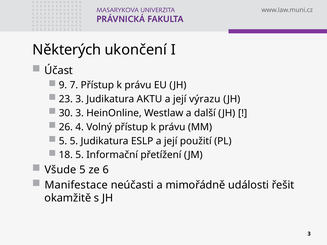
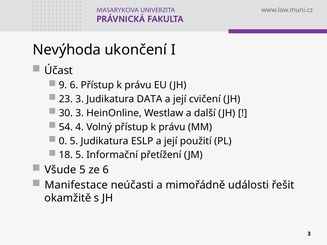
Některých: Některých -> Nevýhoda (67, 50)
9 7: 7 -> 6 (74, 85)
AKTU: AKTU -> DATA (149, 99)
výrazu: výrazu -> cvičení (205, 99)
26: 26 -> 54 (66, 127)
5: 5 -> 0 (63, 141)
